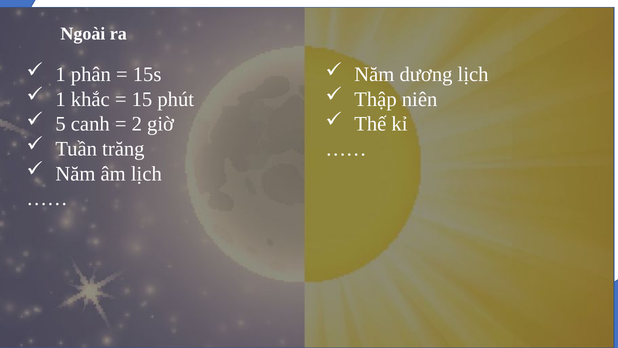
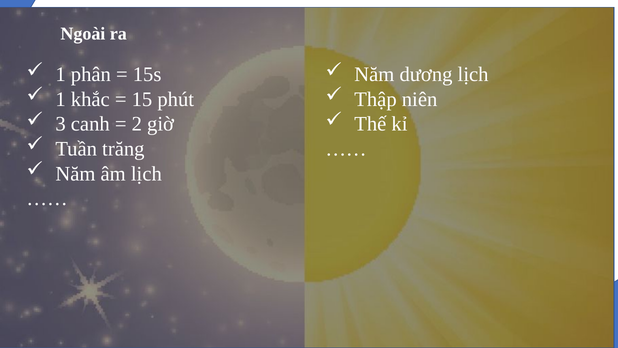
5: 5 -> 3 (61, 124)
